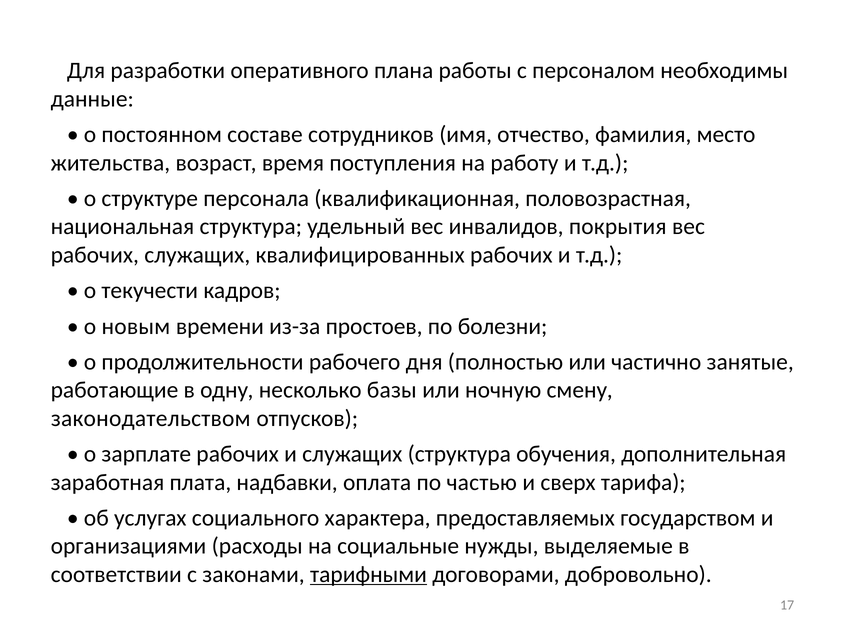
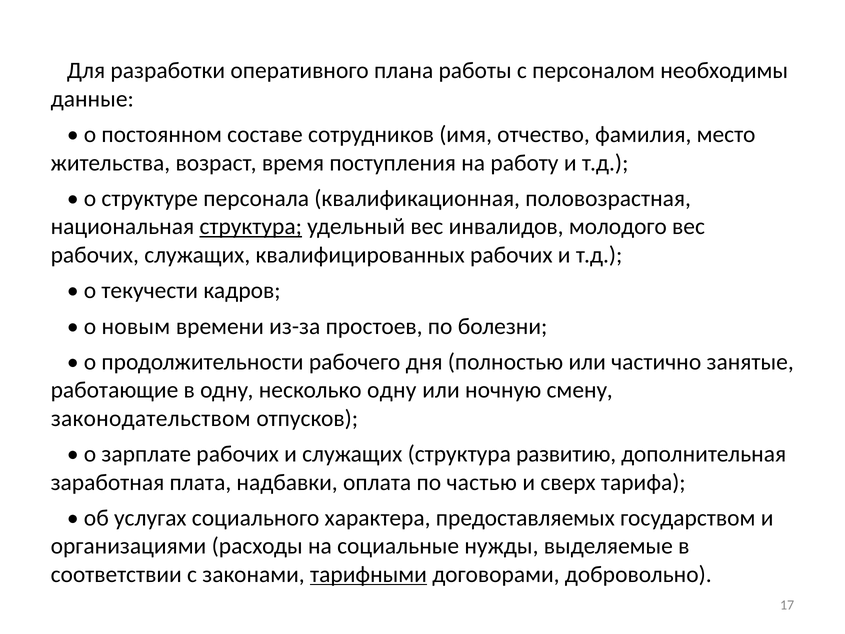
структура underline: none -> present (251, 227)
покрытия: покрытия -> молодого (618, 227)
несколько базы: базы -> одну (392, 390)
обучения: обучения -> развитию (566, 454)
